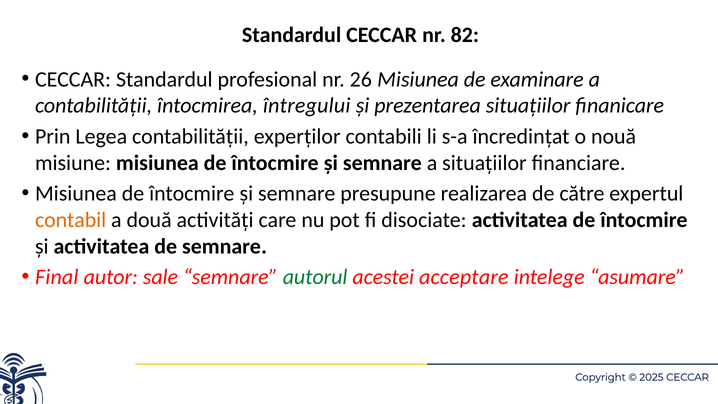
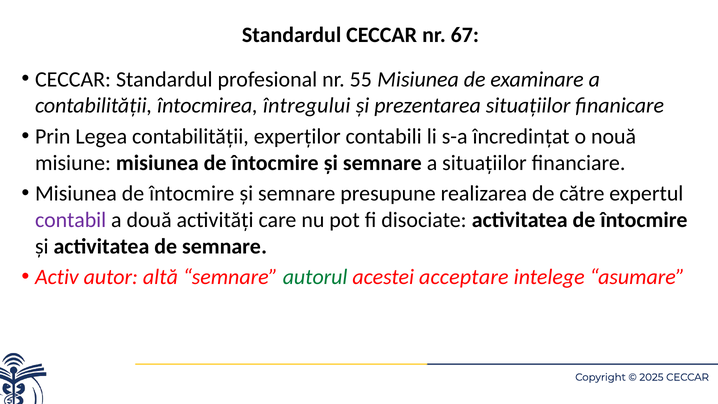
82: 82 -> 67 (465, 35)
26: 26 -> 55 (361, 79)
contabil colour: orange -> purple (71, 220)
Final: Final -> Activ (57, 277)
sale: sale -> altă (160, 277)
